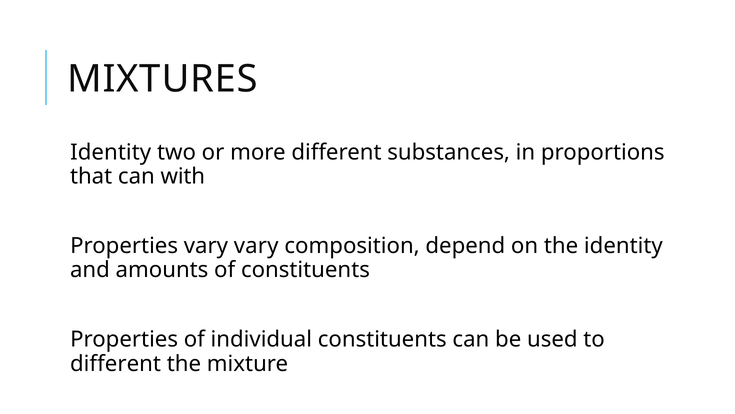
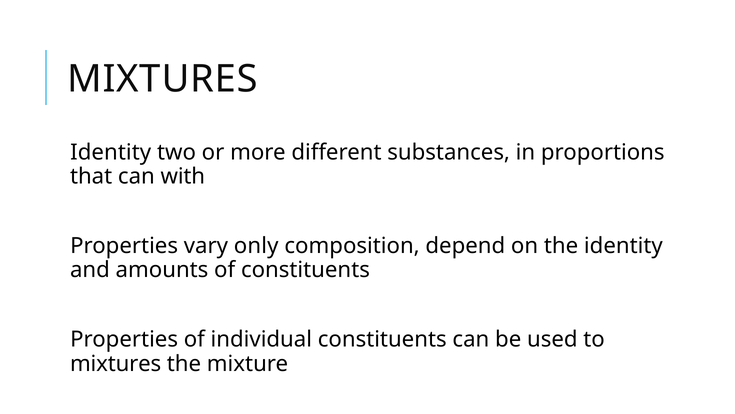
vary vary: vary -> only (256, 246)
different: different -> mixtures (116, 363)
